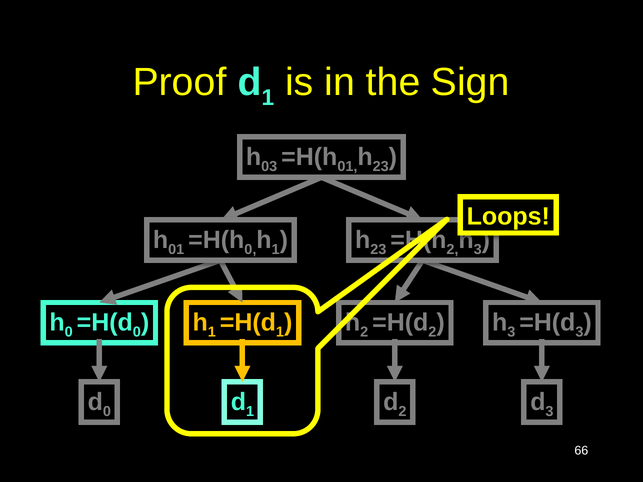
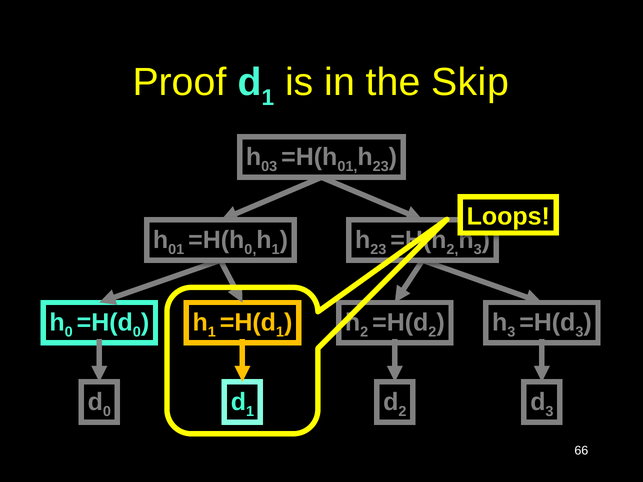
Sign: Sign -> Skip (470, 83)
